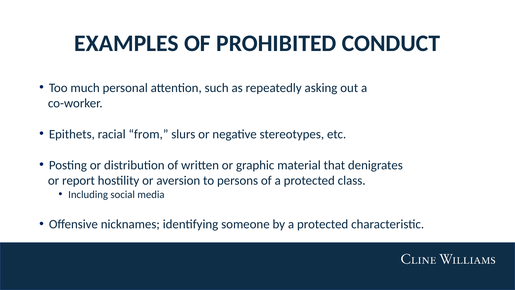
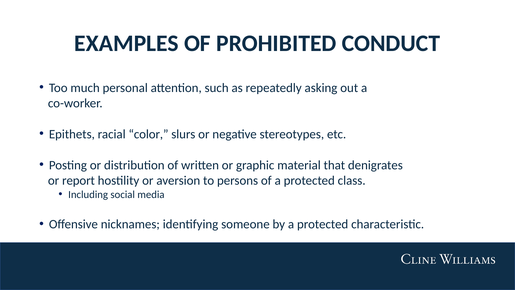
from: from -> color (148, 134)
